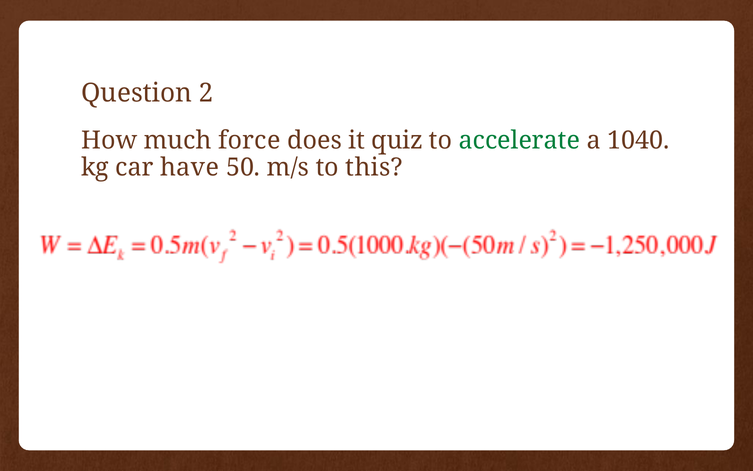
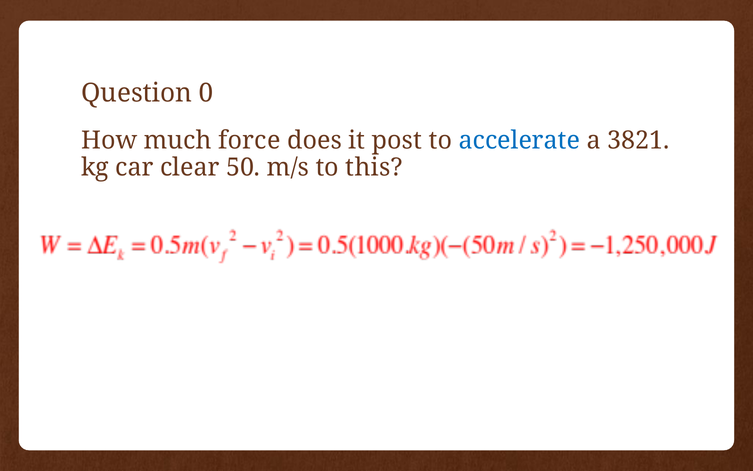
2: 2 -> 0 (206, 93)
quiz: quiz -> post (397, 140)
accelerate colour: green -> blue (519, 140)
1040: 1040 -> 3821 (638, 140)
have: have -> clear (190, 167)
